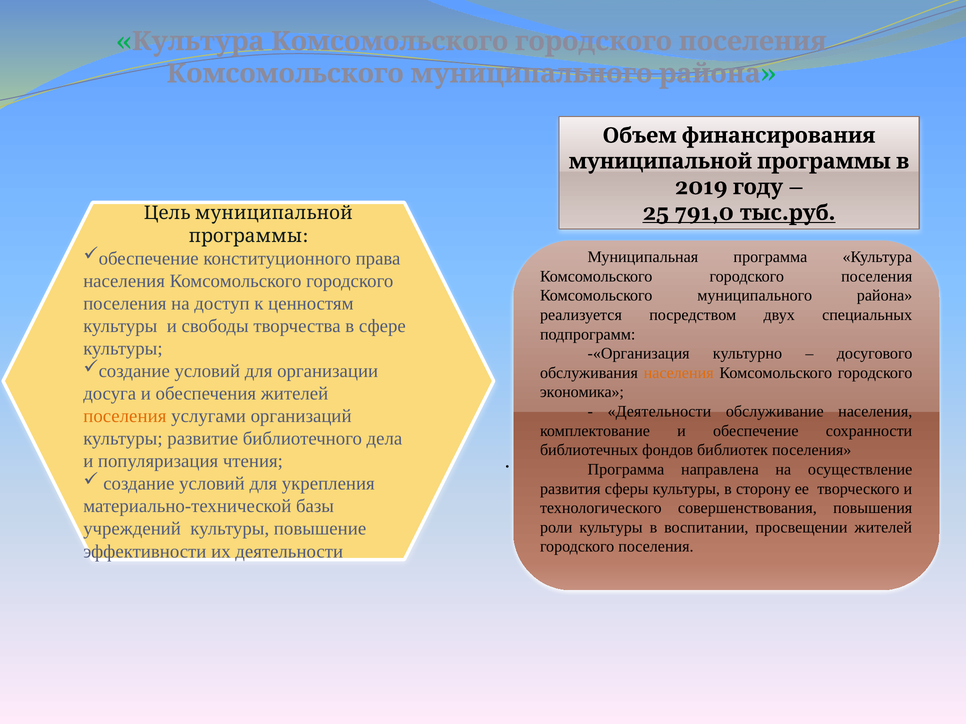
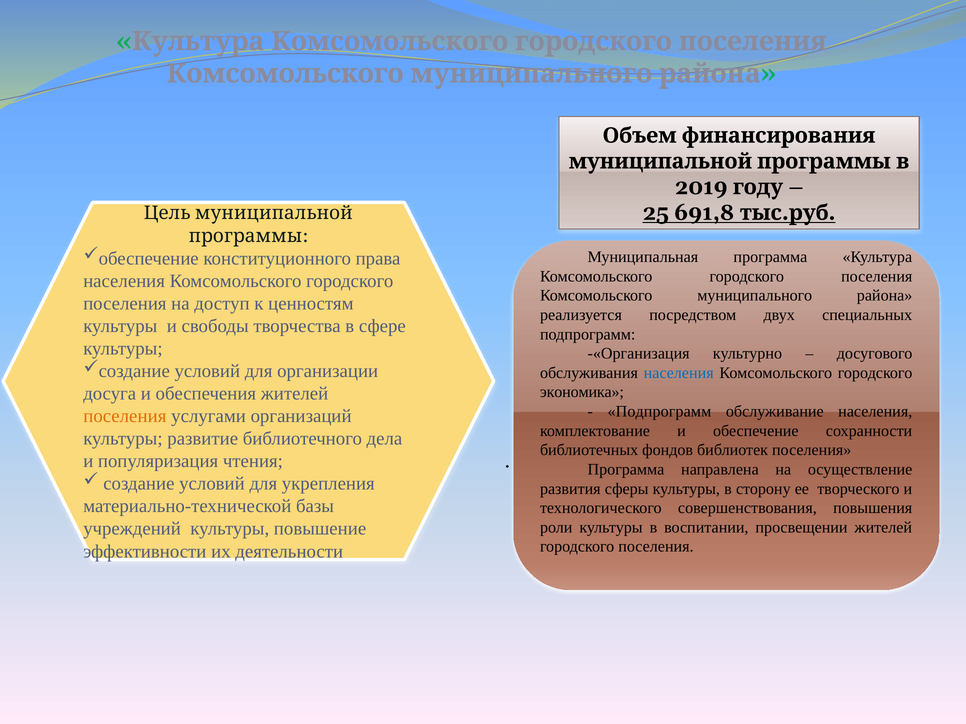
791,0: 791,0 -> 691,8 (704, 213)
населения colour: orange -> blue (679, 373)
Деятельности: Деятельности -> Подпрограмм (659, 412)
